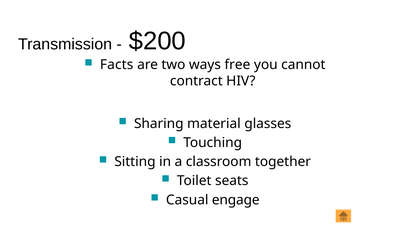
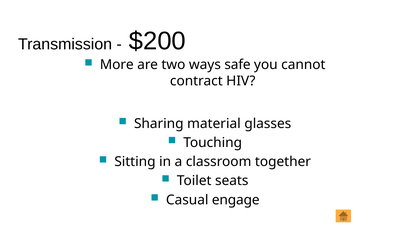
Facts: Facts -> More (117, 65)
free: free -> safe (238, 65)
